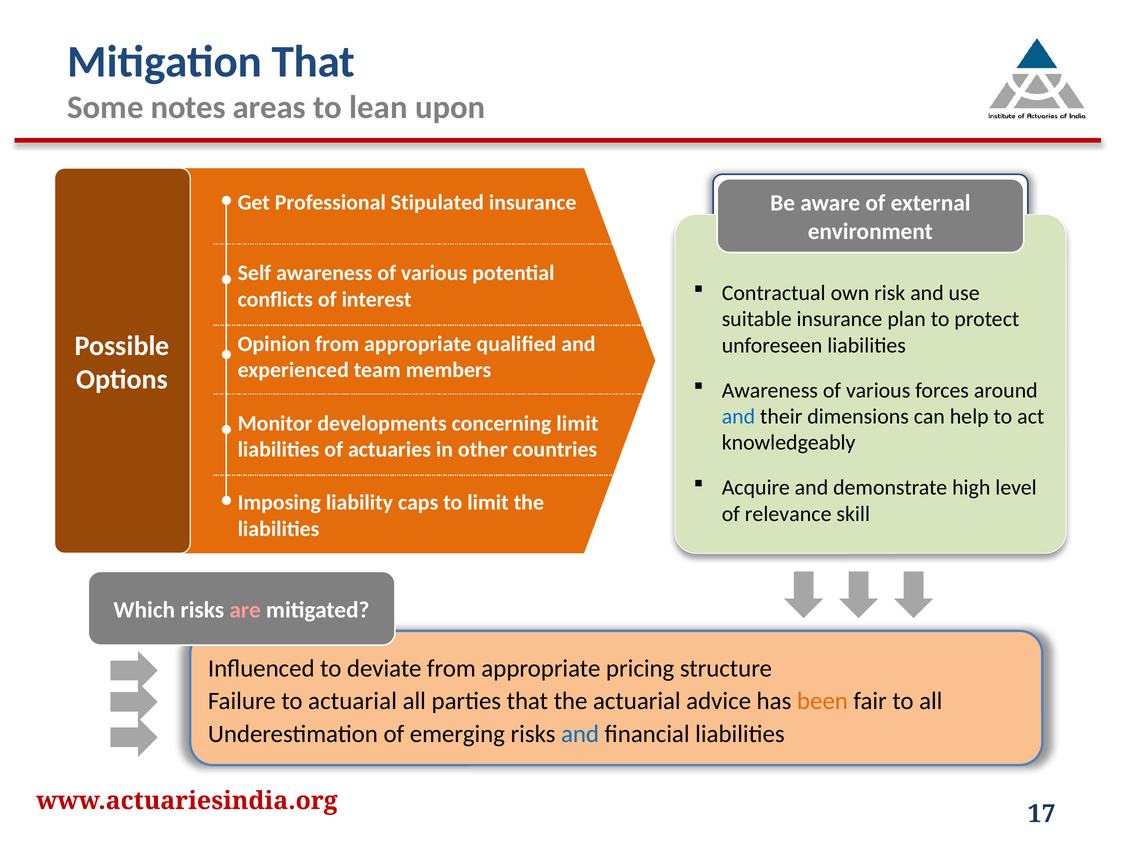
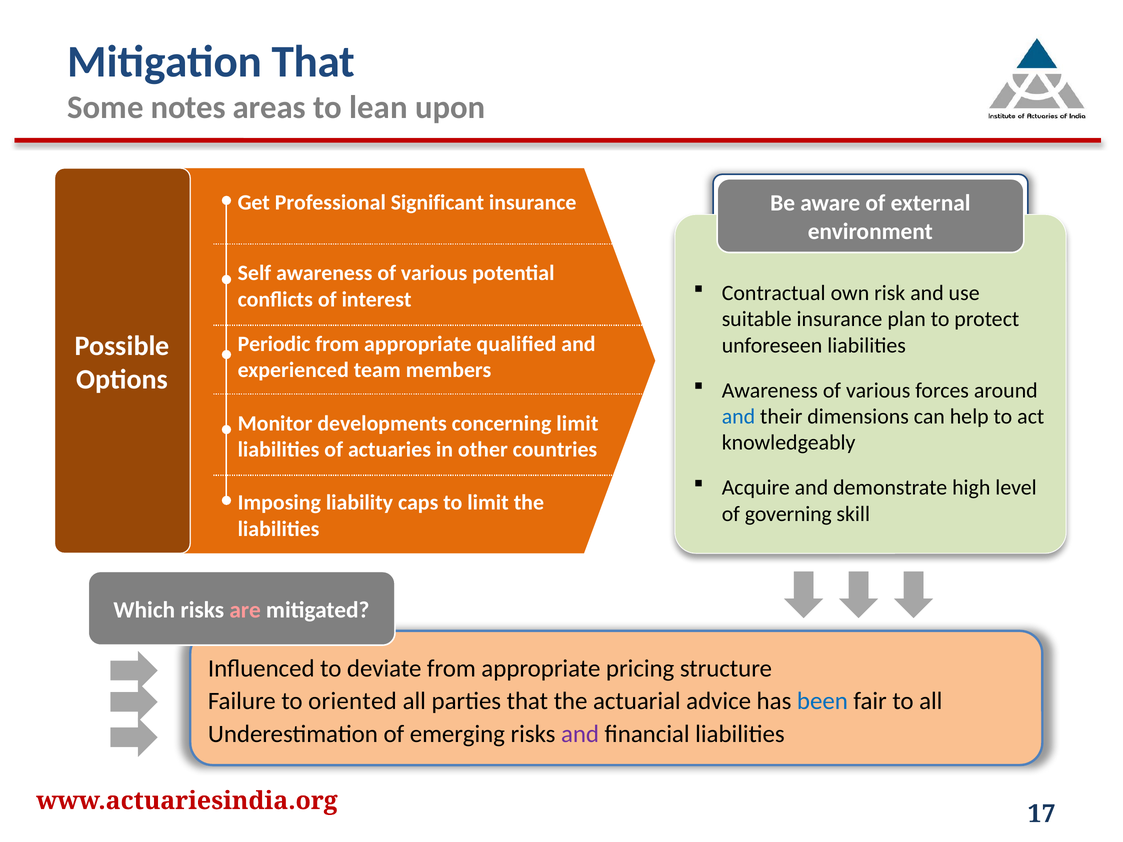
Stipulated: Stipulated -> Significant (437, 203)
Opinion: Opinion -> Periodic (274, 344)
relevance: relevance -> governing (788, 514)
to actuarial: actuarial -> oriented (352, 701)
been colour: orange -> blue (822, 701)
and colour: blue -> purple (580, 734)
